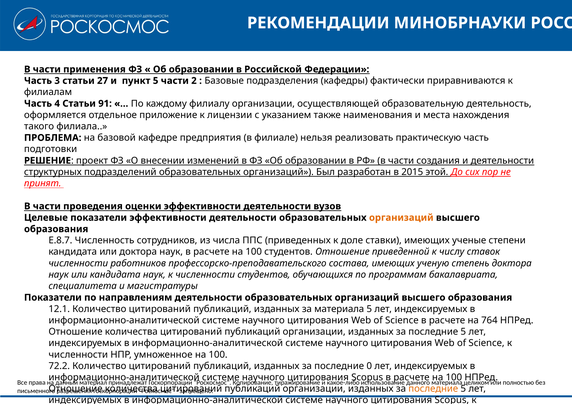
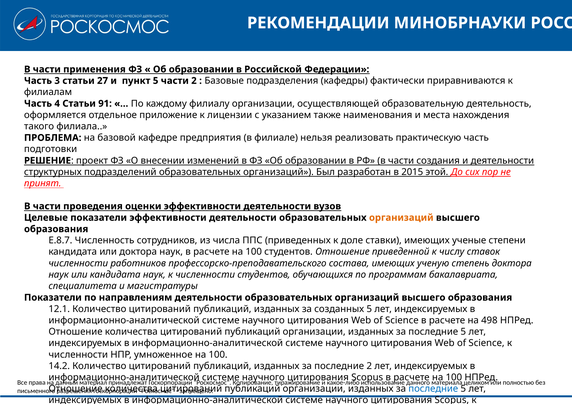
за материала: материала -> созданных (339, 309)
764: 764 -> 498 (489, 321)
72.2: 72.2 -> 14.2 (59, 366)
последние 0: 0 -> 2 (369, 366)
последние colour: orange -> blue (433, 389)
